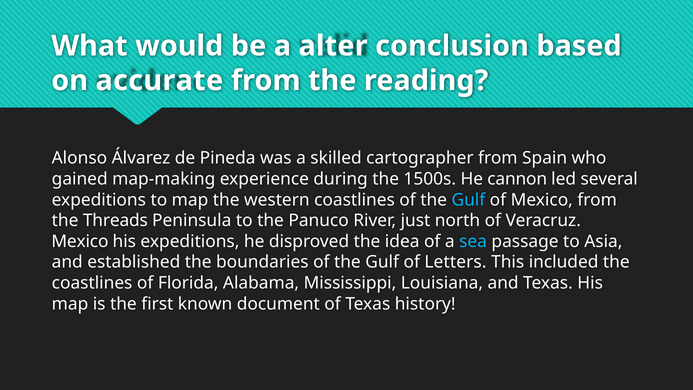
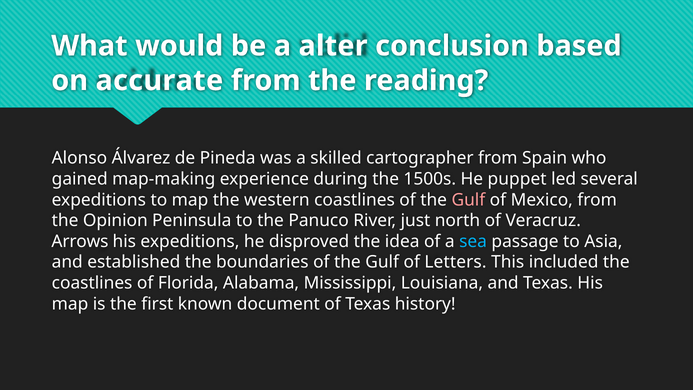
cannon: cannon -> puppet (517, 179)
Gulf colour: light blue -> pink (468, 200)
Threads: Threads -> Opinion (115, 220)
Mexico: Mexico -> Arrows (80, 241)
